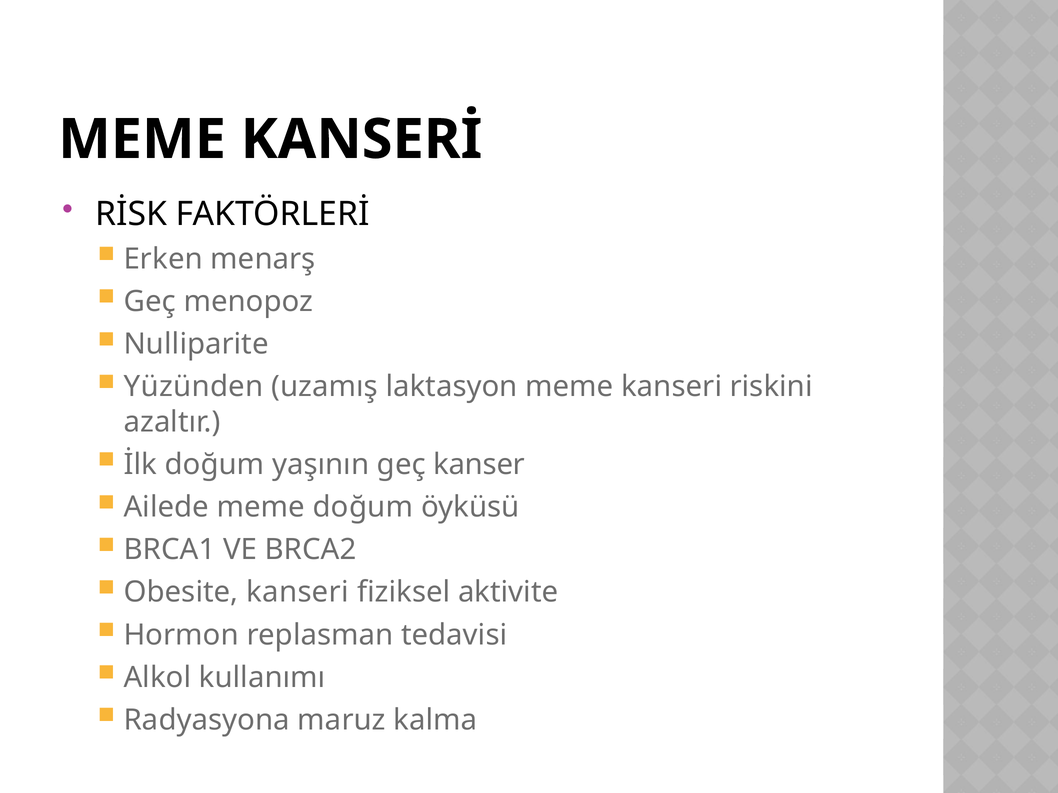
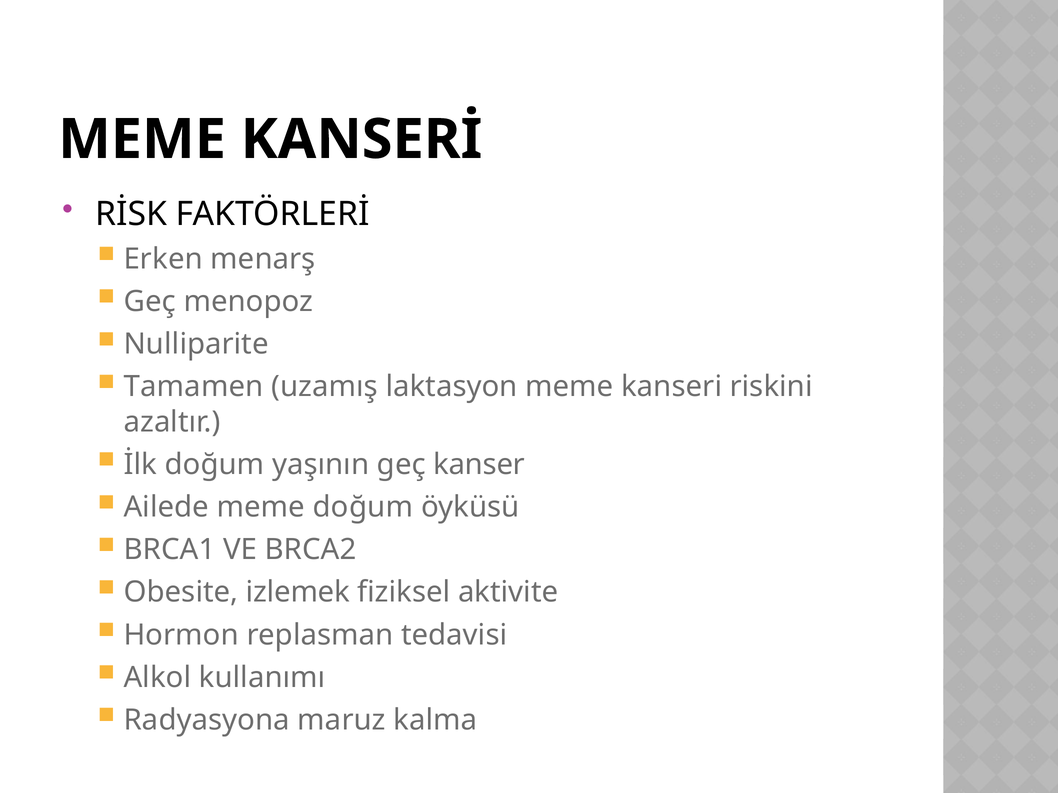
Yüzünden: Yüzünden -> Tamamen (194, 387)
Obesite kanseri: kanseri -> izlemek (298, 593)
